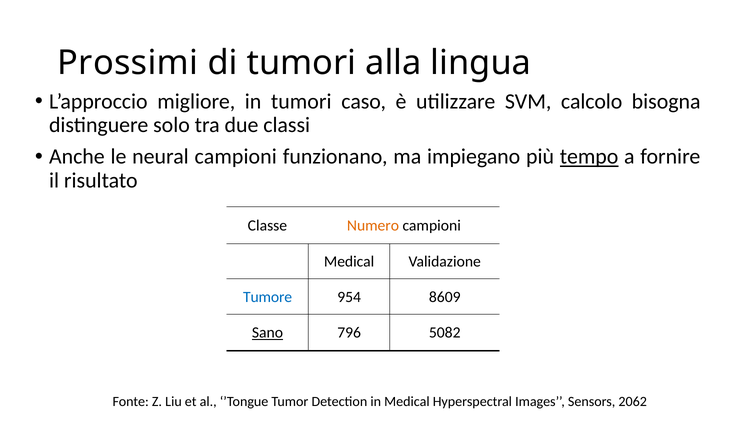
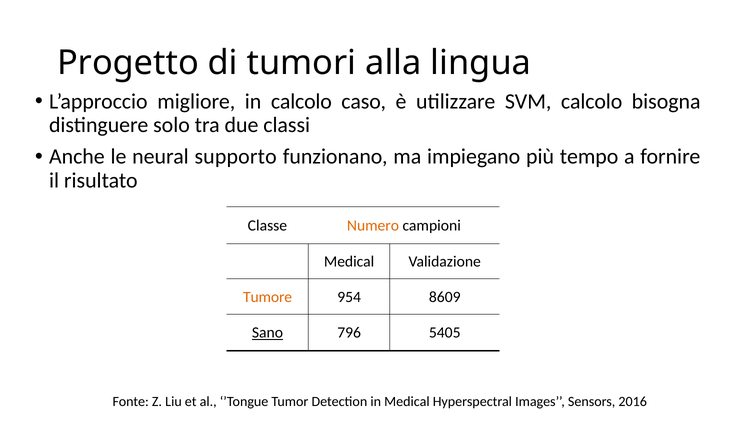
Prossimi: Prossimi -> Progetto (128, 63)
in tumori: tumori -> calcolo (301, 102)
neural campioni: campioni -> supporto (236, 157)
tempo underline: present -> none (589, 157)
Tumore colour: blue -> orange (268, 297)
5082: 5082 -> 5405 (445, 333)
2062: 2062 -> 2016 (633, 401)
